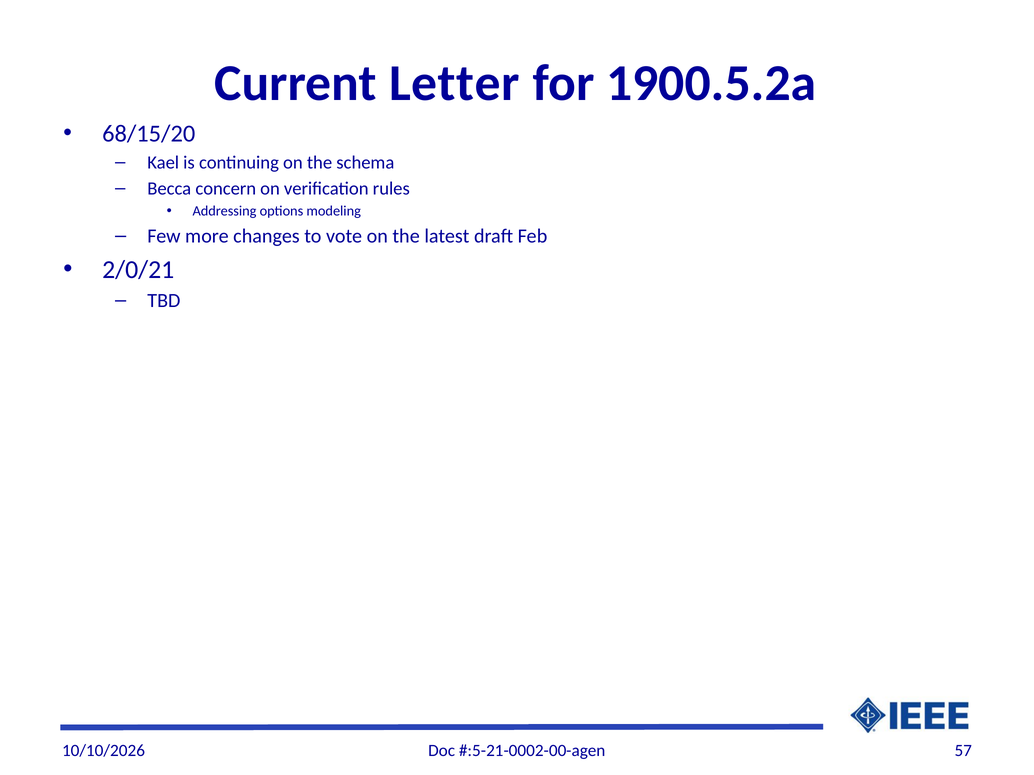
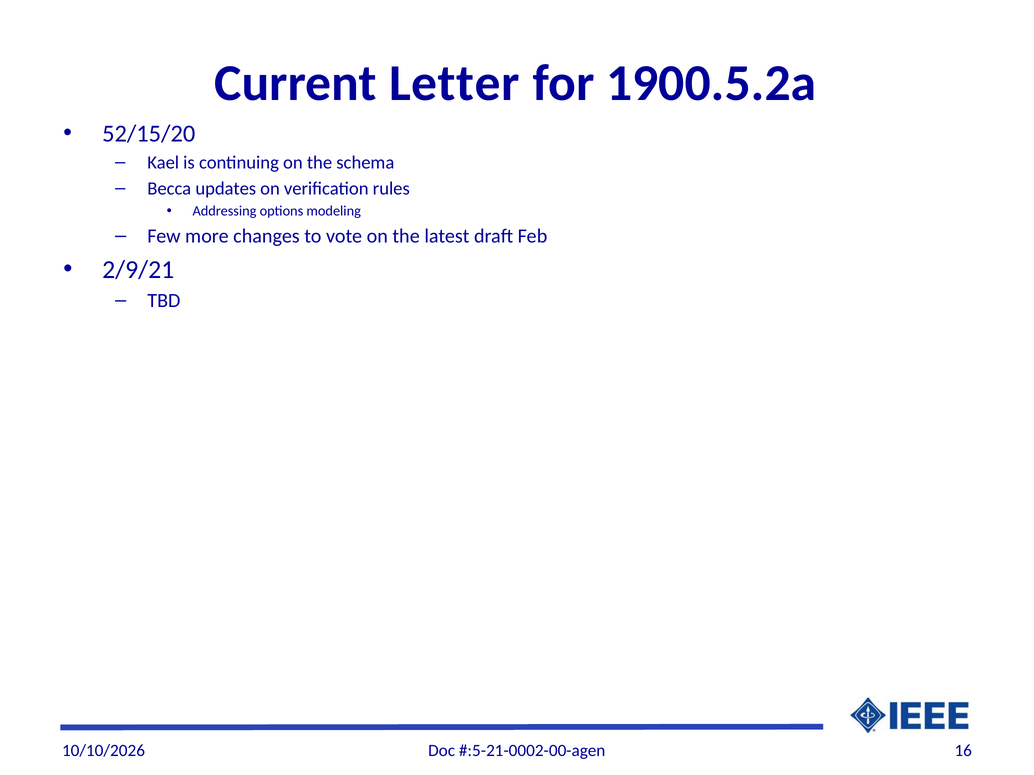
68/15/20: 68/15/20 -> 52/15/20 (149, 134)
concern: concern -> updates (226, 189)
2/0/21: 2/0/21 -> 2/9/21 (138, 270)
57: 57 -> 16 (963, 751)
